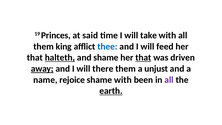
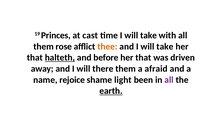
said: said -> cast (90, 35)
king: king -> rose (64, 46)
thee colour: blue -> orange (107, 46)
and I will feed: feed -> take (165, 46)
and shame: shame -> before (106, 58)
that underline: present -> none (143, 58)
away underline: present -> none (42, 69)
unjust: unjust -> afraid (156, 69)
shame with: with -> light (123, 80)
